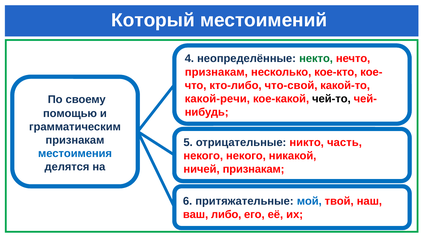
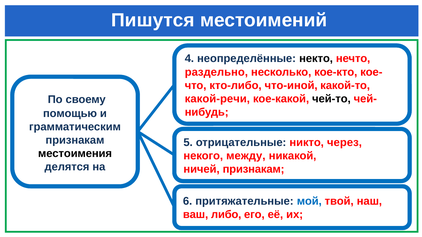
Который: Который -> Пишутся (153, 20)
некто colour: green -> black (316, 59)
признакам: признакам -> раздельно (216, 72)
что-свой: что-свой -> что-иной (291, 86)
часть: часть -> через (344, 143)
местоимения colour: blue -> black (75, 154)
некого некого: некого -> между (246, 156)
